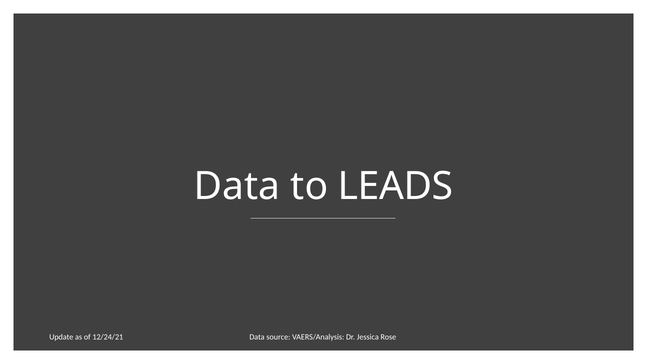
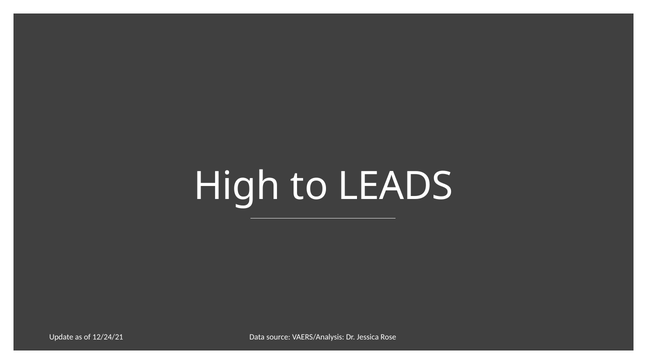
Data: Data -> High (237, 186)
